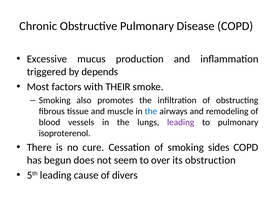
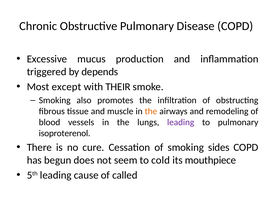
factors: factors -> except (67, 87)
the colour: blue -> orange (151, 111)
over: over -> cold (161, 160)
obstruction: obstruction -> mouthpiece (210, 160)
divers: divers -> called (125, 175)
